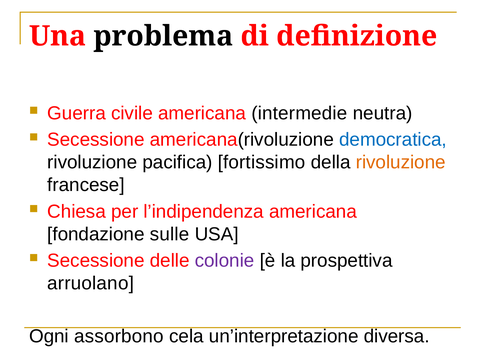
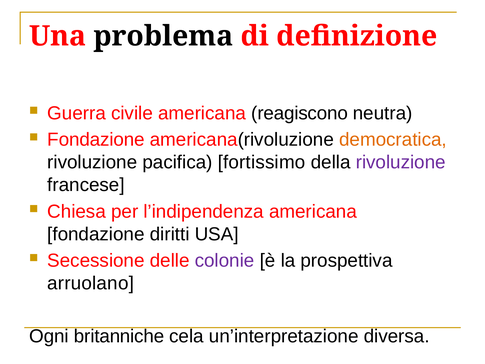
intermedie: intermedie -> reagiscono (300, 113)
Secessione: Secessione -> Fondazione (96, 140)
democratica colour: blue -> orange (393, 140)
rivoluzione colour: orange -> purple (401, 162)
sulle: sulle -> diritti (170, 234)
assorbono: assorbono -> britanniche (119, 336)
